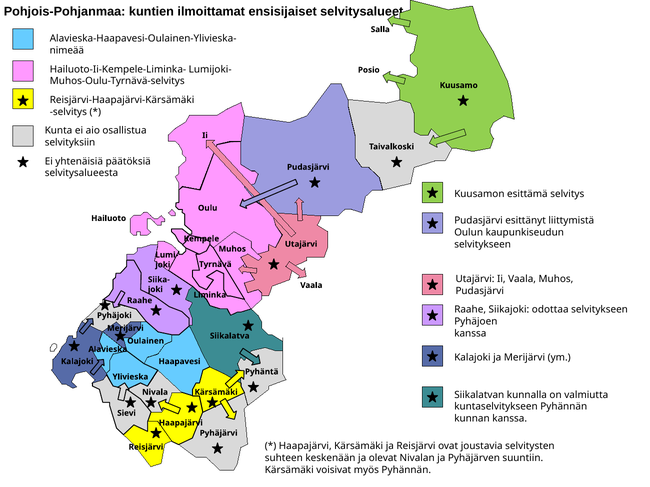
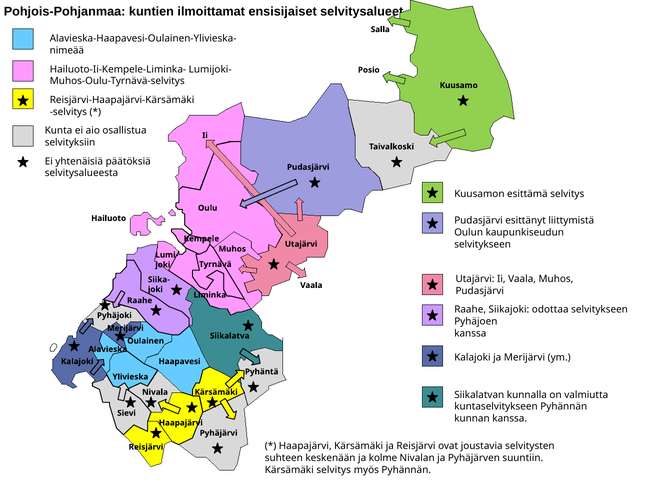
olevat: olevat -> kolme (383, 458)
Kärsämäki voisivat: voisivat -> selvitys (334, 470)
